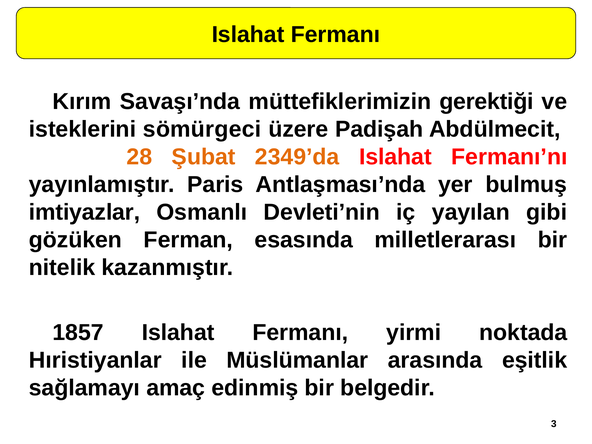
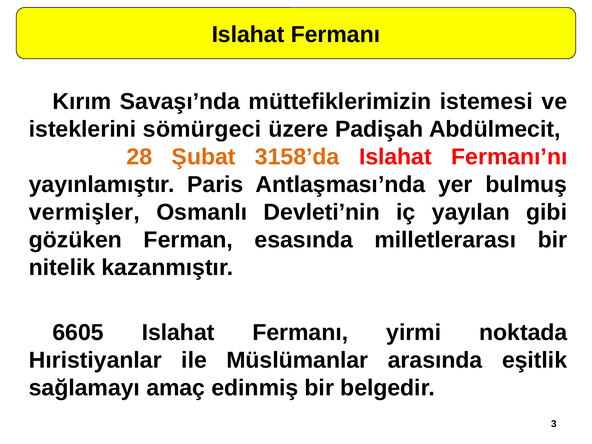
gerektiği: gerektiği -> istemesi (486, 102)
2349’da: 2349’da -> 3158’da (297, 157)
imtiyazlar: imtiyazlar -> vermişler (84, 212)
1857: 1857 -> 6605 (78, 333)
